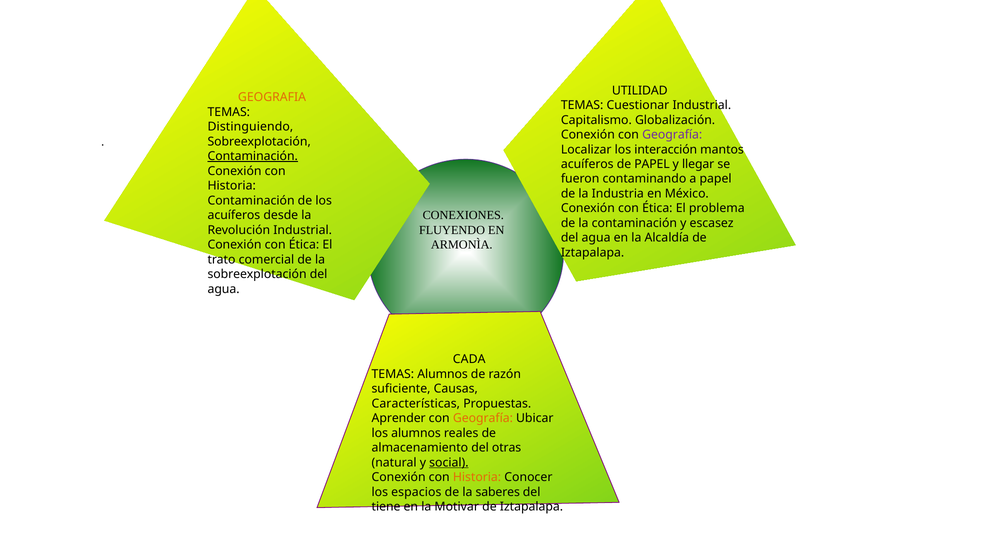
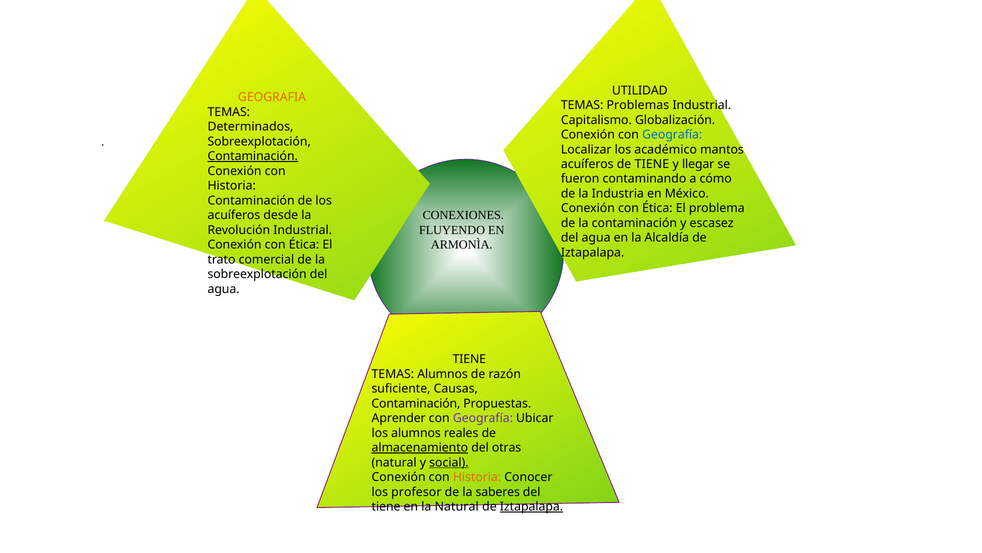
Cuestionar: Cuestionar -> Problemas (638, 105)
Distinguiendo: Distinguiendo -> Determinados (250, 127)
Geografía colour: purple -> blue (672, 135)
interacción: interacción -> académico (666, 149)
de PAPEL: PAPEL -> TIENE (652, 164)
papel: papel -> cómo (716, 179)
CADA: CADA -> TIENE (469, 359)
Características: Características -> Contaminación (416, 403)
Geografía colour: orange -> purple (483, 418)
almacenamiento underline: none -> present (420, 447)
espacios: espacios -> profesor (416, 491)
la Motivar: Motivar -> Natural (457, 506)
Iztapalapa underline: none -> present (531, 506)
